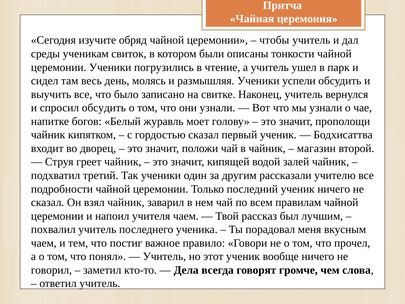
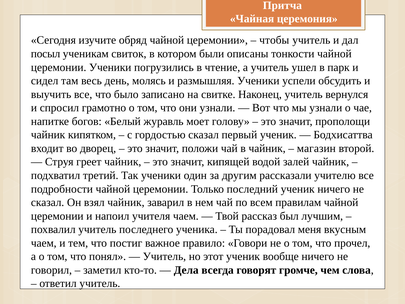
среды: среды -> посыл (46, 54)
спросил обсудить: обсудить -> грамотно (104, 108)
